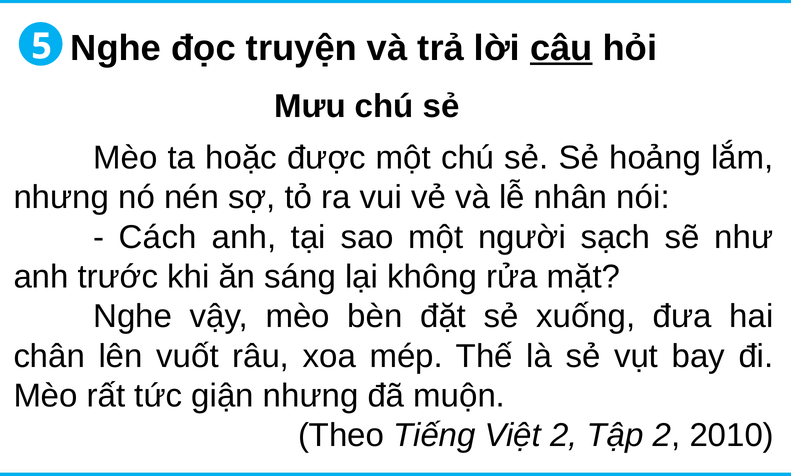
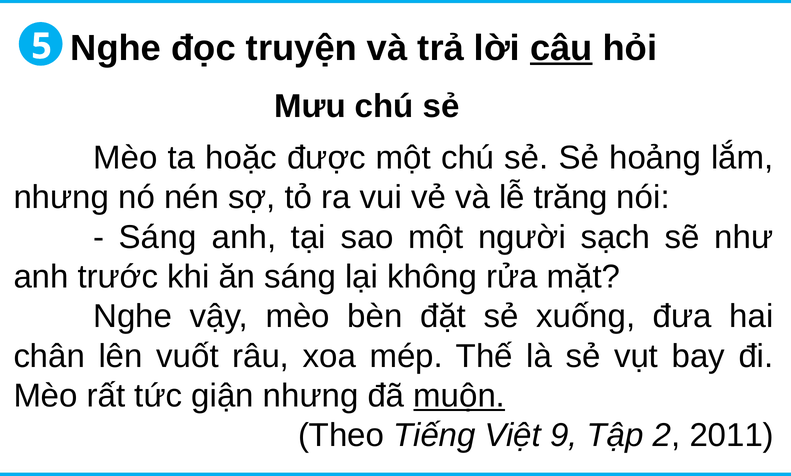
nhân: nhân -> trăng (571, 197)
Cách: Cách -> Sáng (158, 237)
muộn underline: none -> present (459, 396)
Việt 2: 2 -> 9 (564, 435)
2010: 2010 -> 2011 (732, 435)
